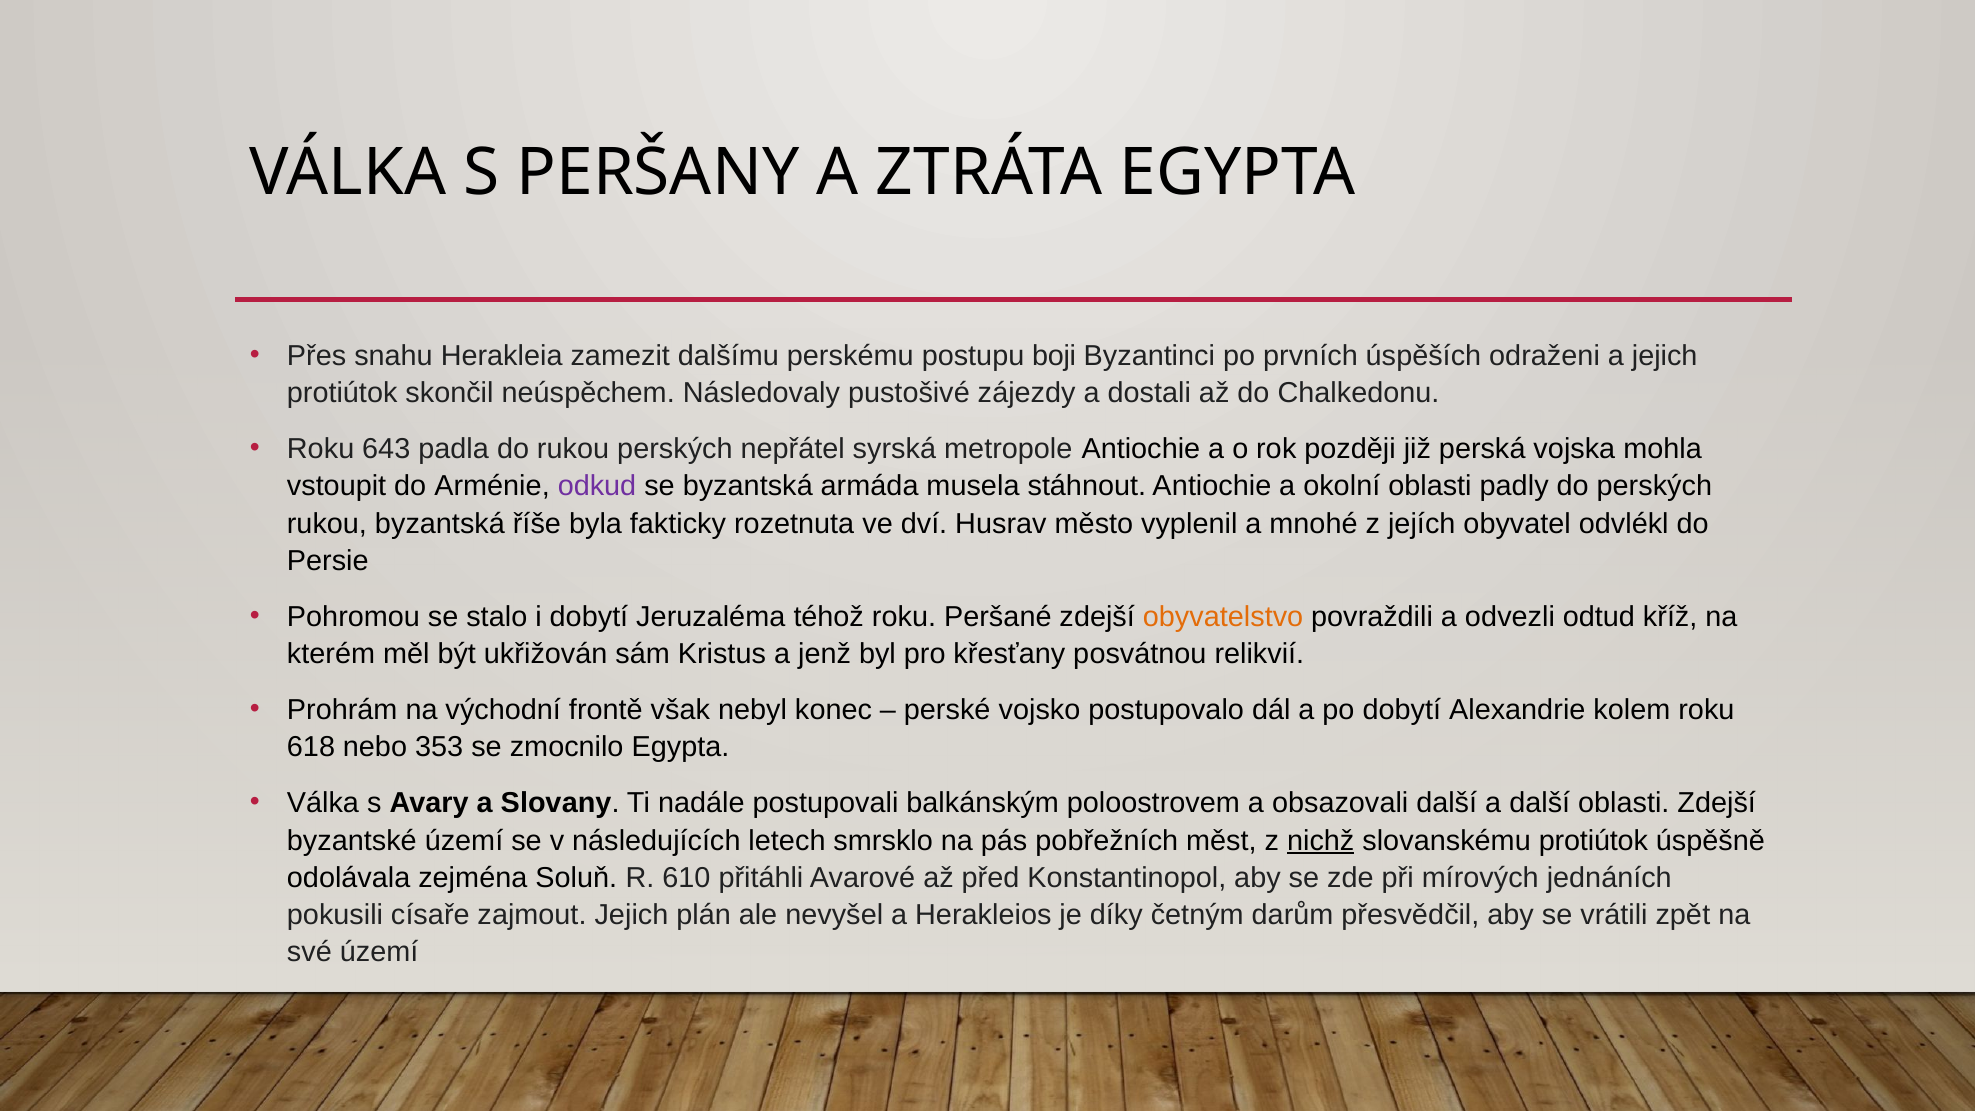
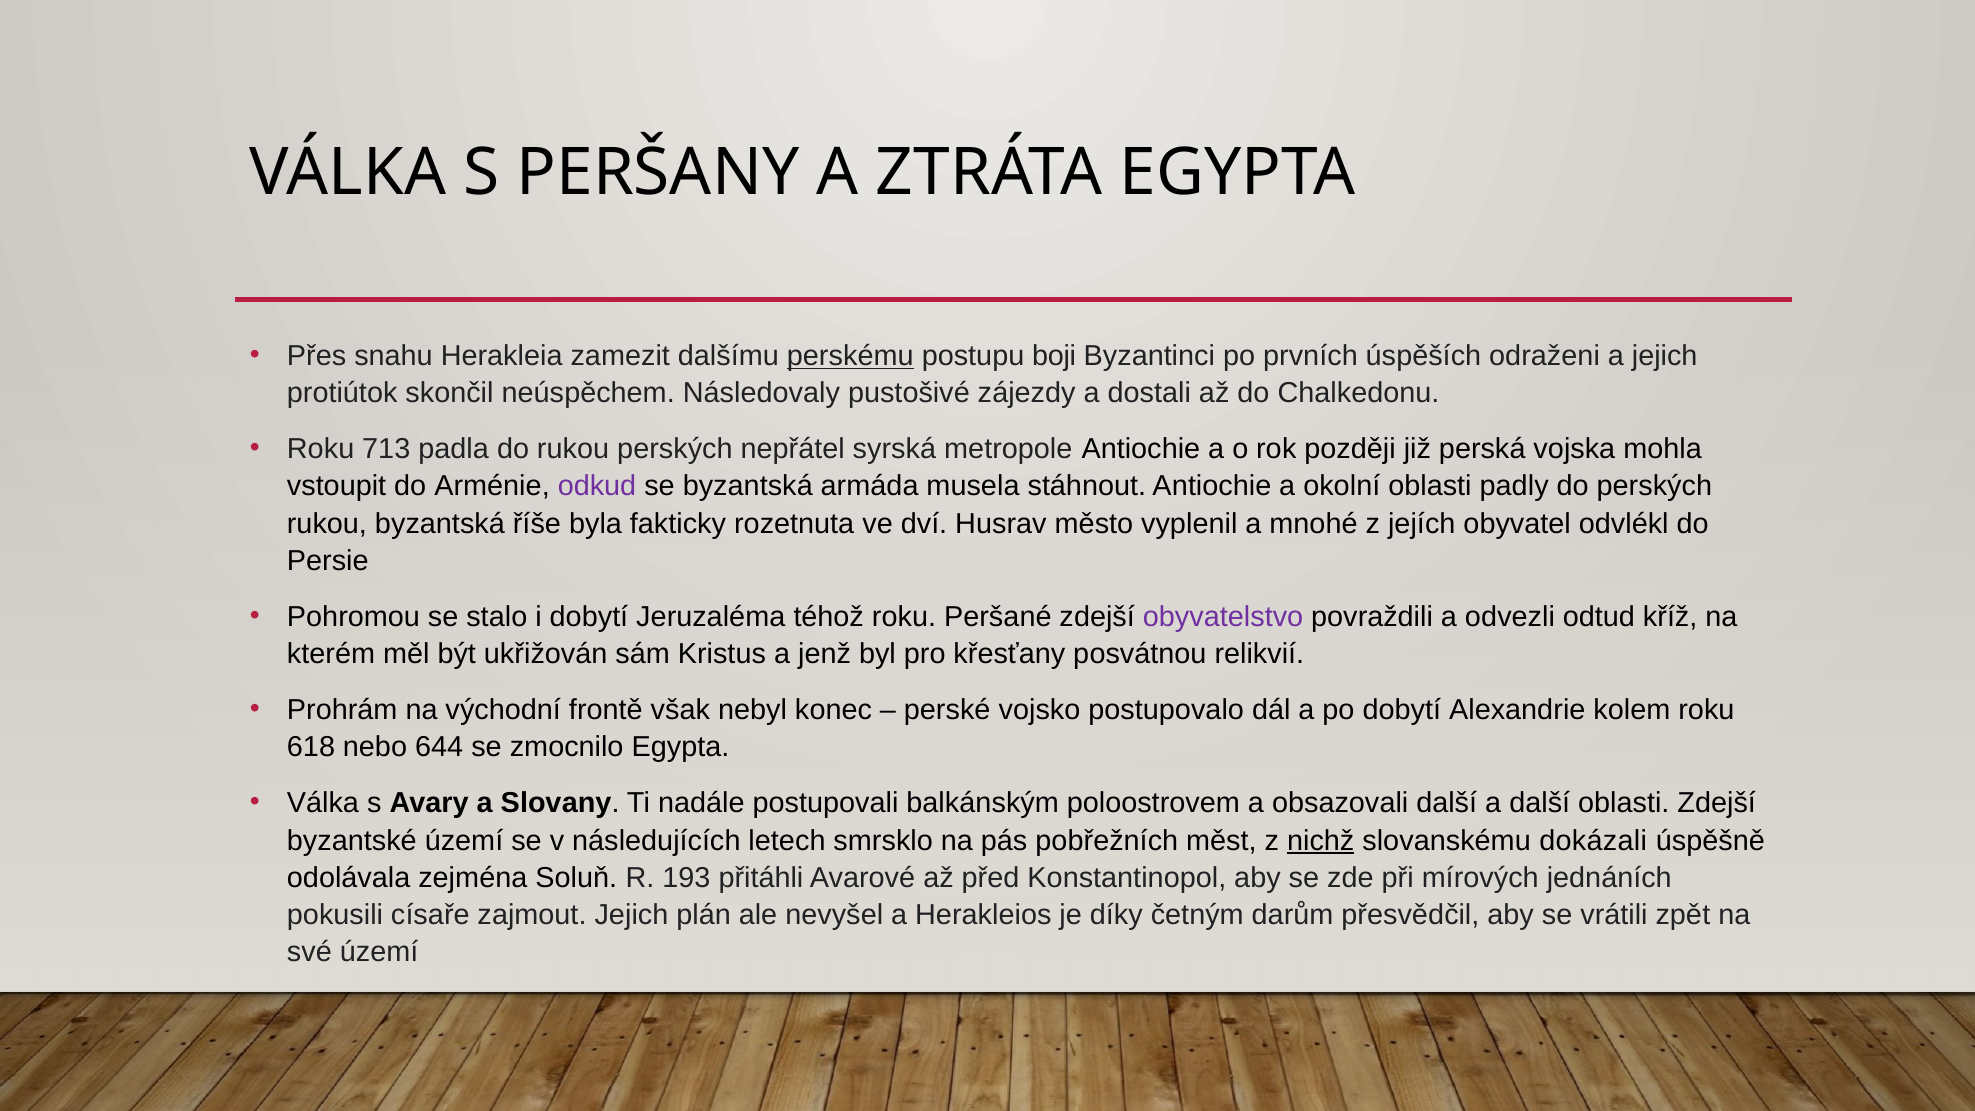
perskému underline: none -> present (850, 356)
643: 643 -> 713 (386, 449)
obyvatelstvo colour: orange -> purple (1223, 617)
353: 353 -> 644 (439, 747)
slovanskému protiútok: protiútok -> dokázali (1593, 840)
610: 610 -> 193 (686, 878)
